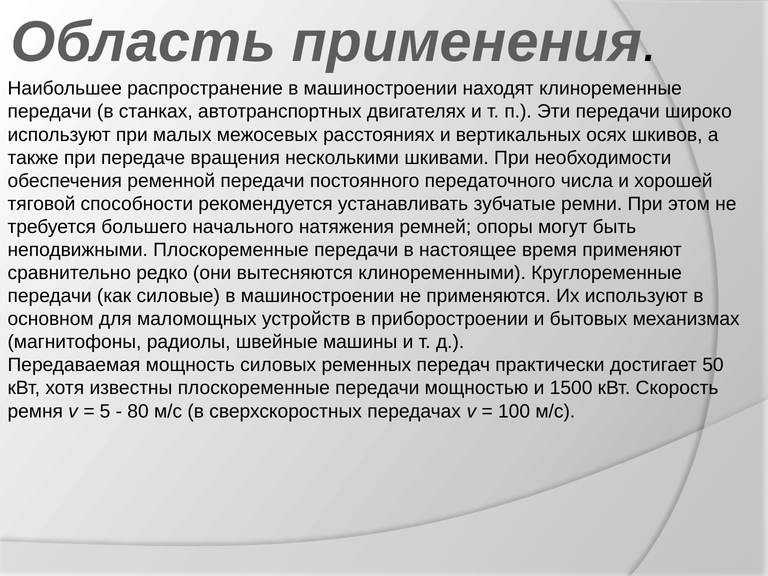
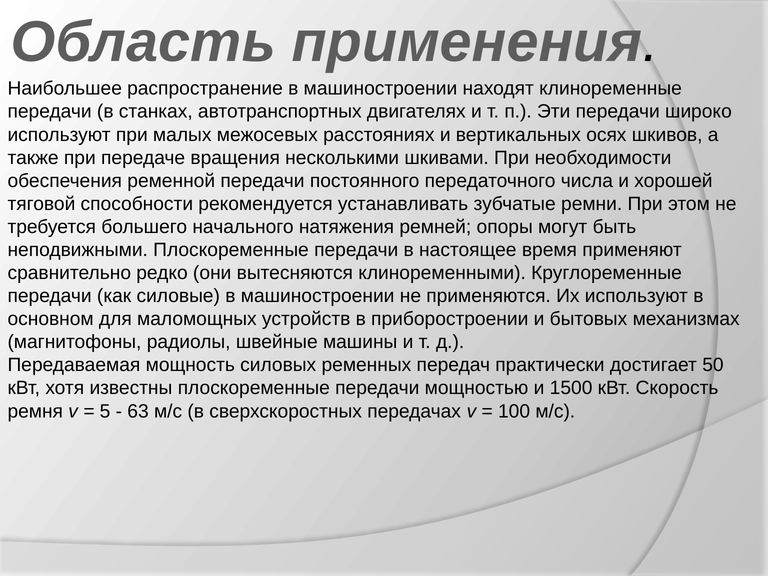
80: 80 -> 63 (138, 411)
